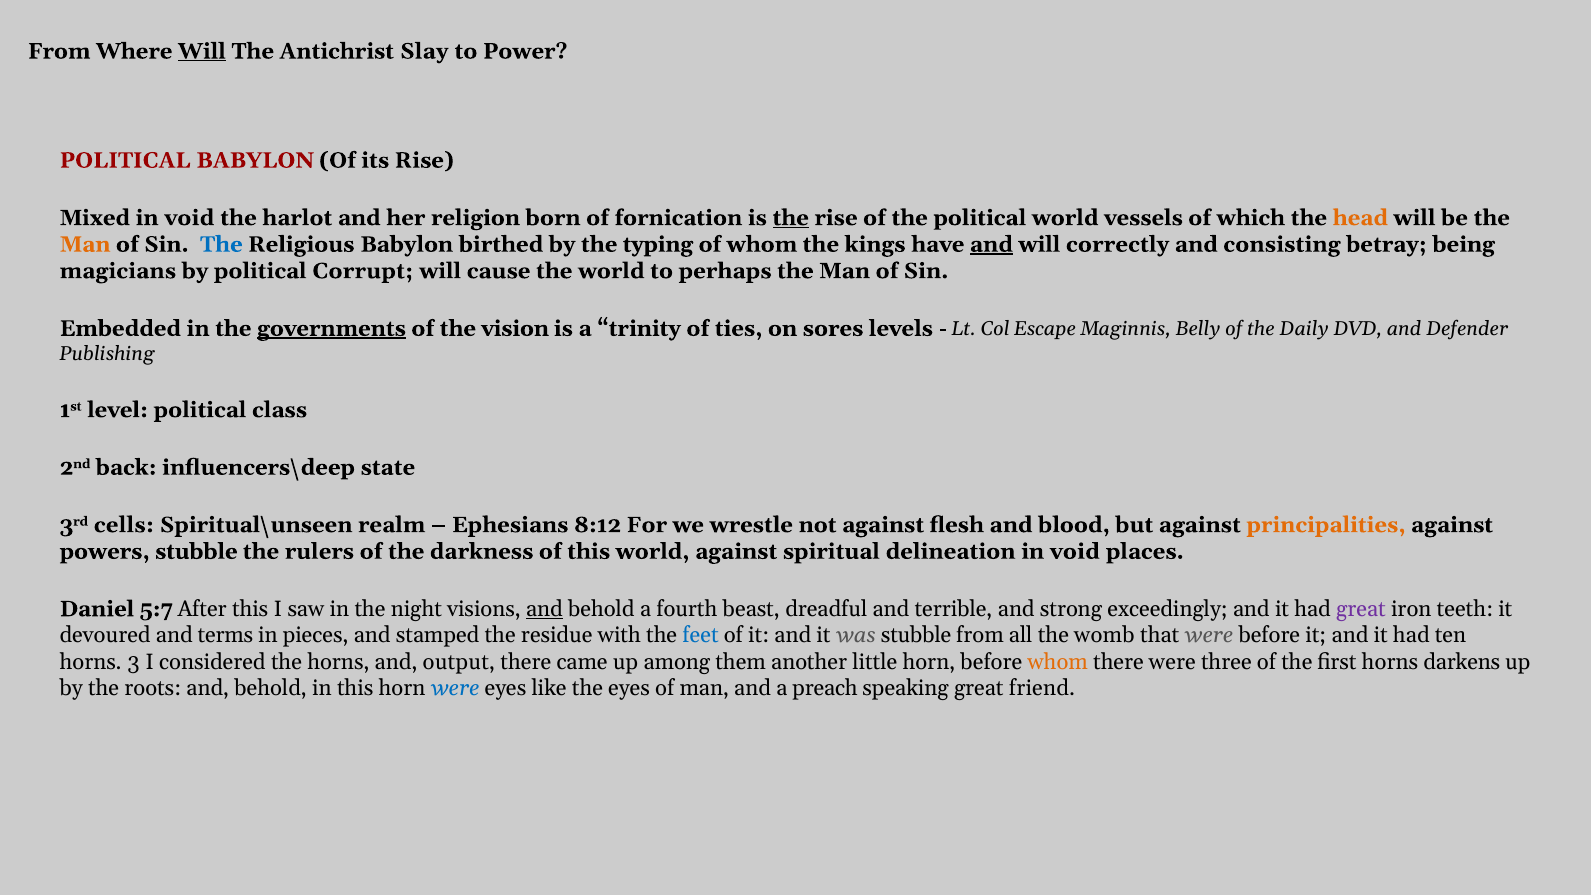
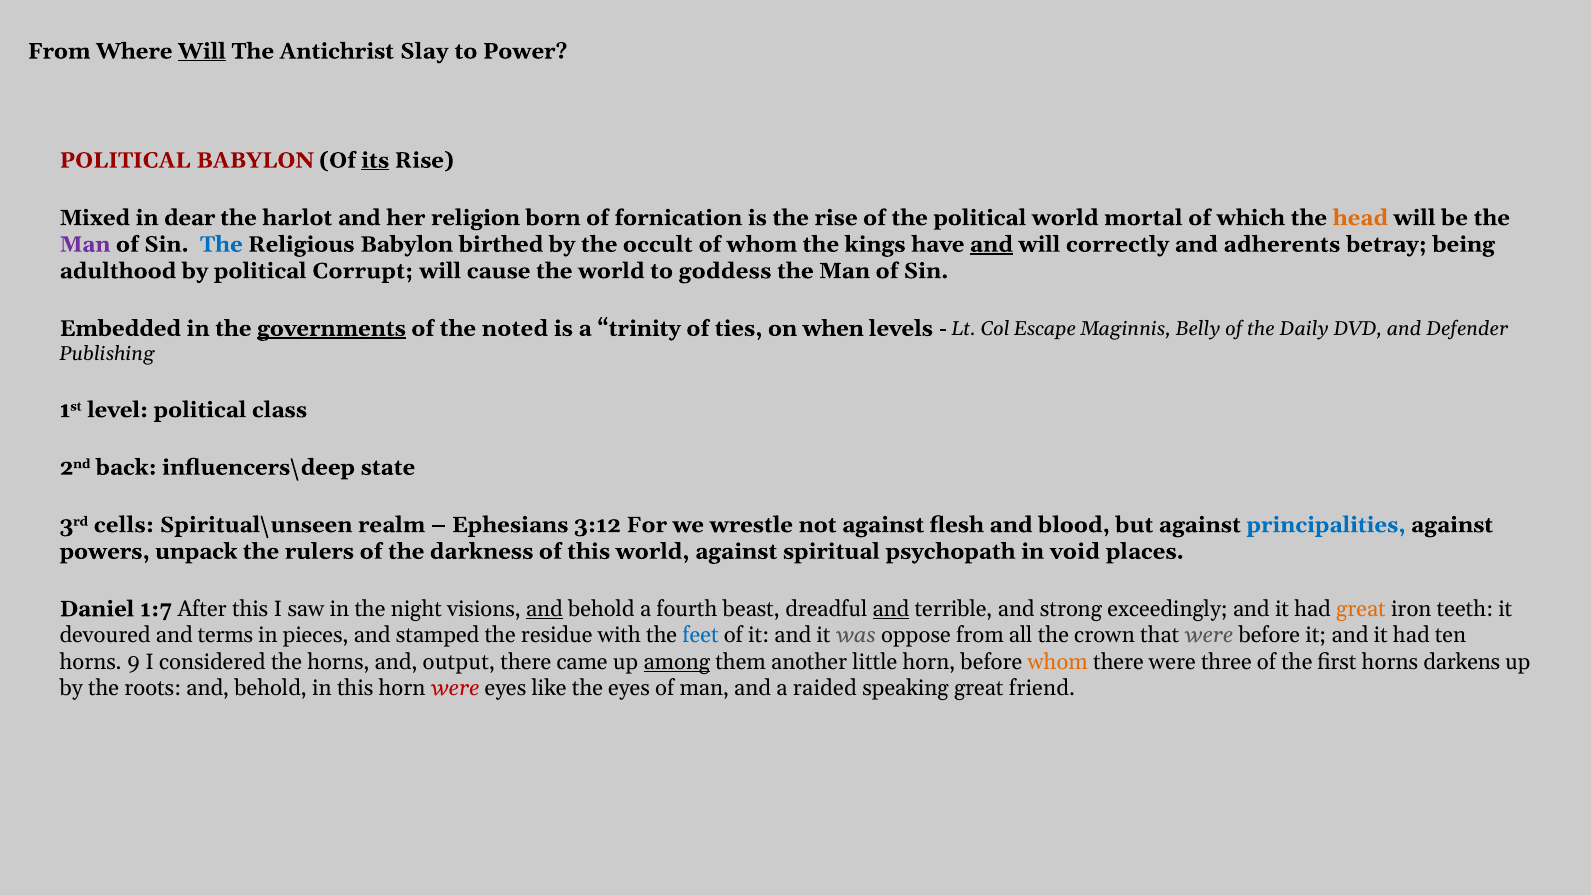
its underline: none -> present (375, 160)
Mixed in void: void -> dear (190, 218)
the underline: present -> none (791, 218)
vessels: vessels -> mortal (1143, 218)
Man colour: orange -> purple (85, 244)
typing: typing -> occult (658, 244)
consisting: consisting -> adherents (1282, 244)
magicians: magicians -> adulthood (118, 271)
perhaps: perhaps -> goddess (725, 271)
vision: vision -> noted (515, 328)
sores: sores -> when (833, 328)
8:12: 8:12 -> 3:12 (597, 525)
principalities colour: orange -> blue (1326, 525)
powers stubble: stubble -> unpack (196, 551)
delineation: delineation -> psychopath (951, 551)
5:7: 5:7 -> 1:7 (156, 609)
and underline: none -> present (891, 609)
great colour: purple -> orange (1361, 609)
was stubble: stubble -> oppose (916, 635)
womb: womb -> crown (1105, 635)
3: 3 -> 9 (134, 662)
among underline: none -> present (677, 662)
were colour: blue -> red (455, 689)
preach: preach -> raided (825, 689)
